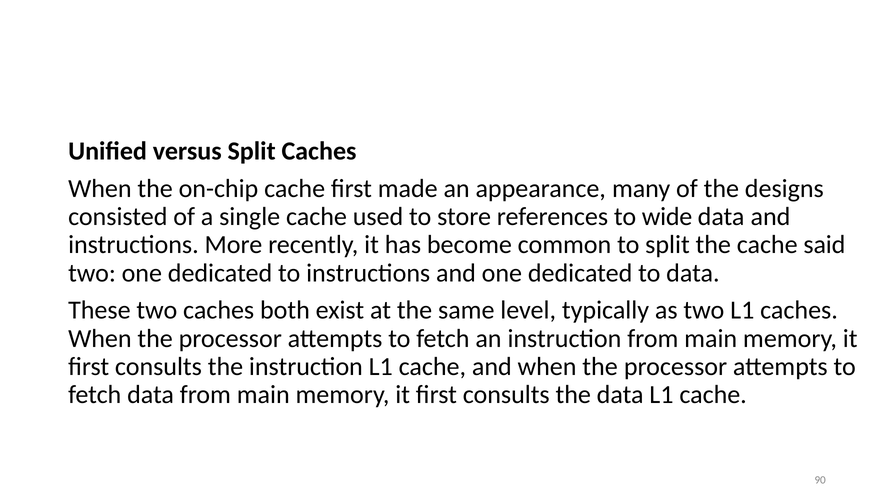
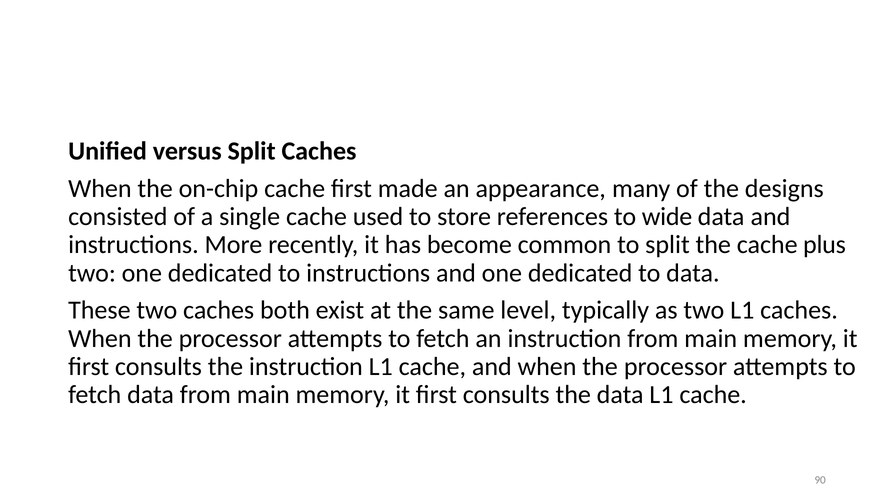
said: said -> plus (824, 245)
